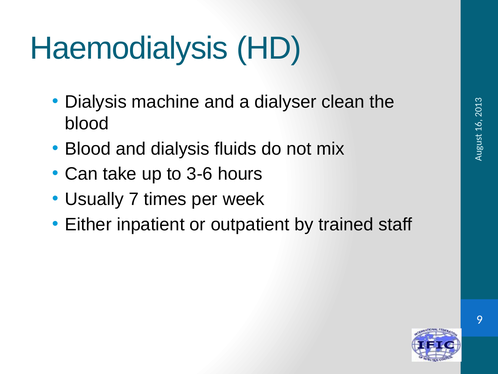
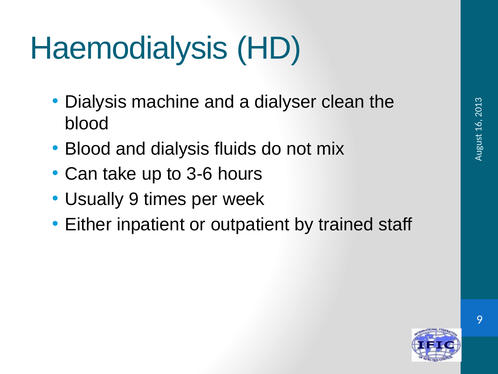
Usually 7: 7 -> 9 (134, 199)
